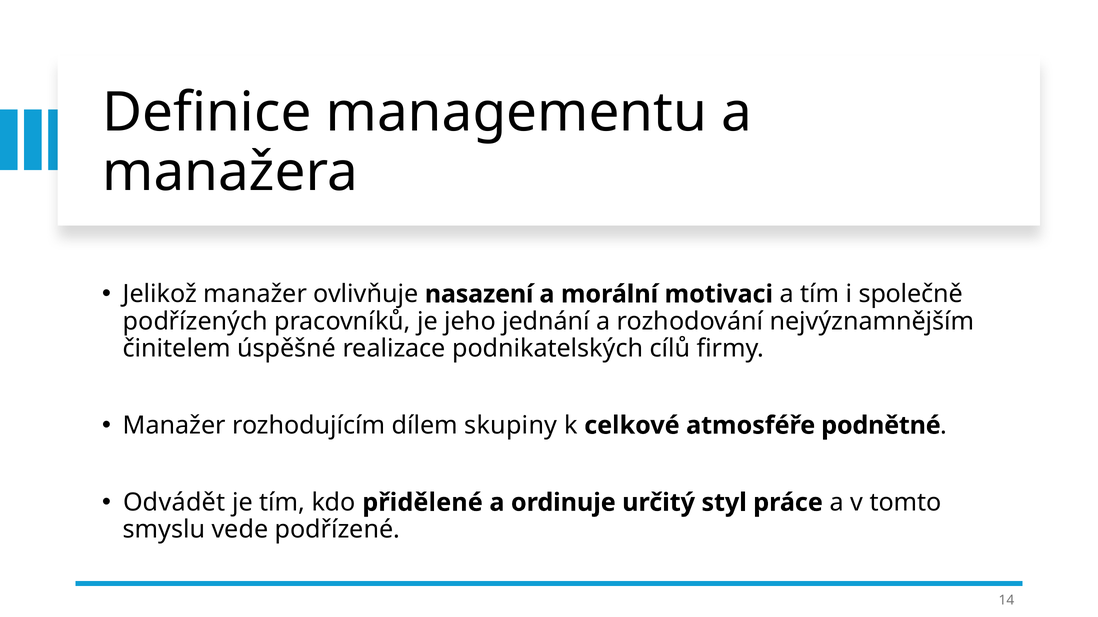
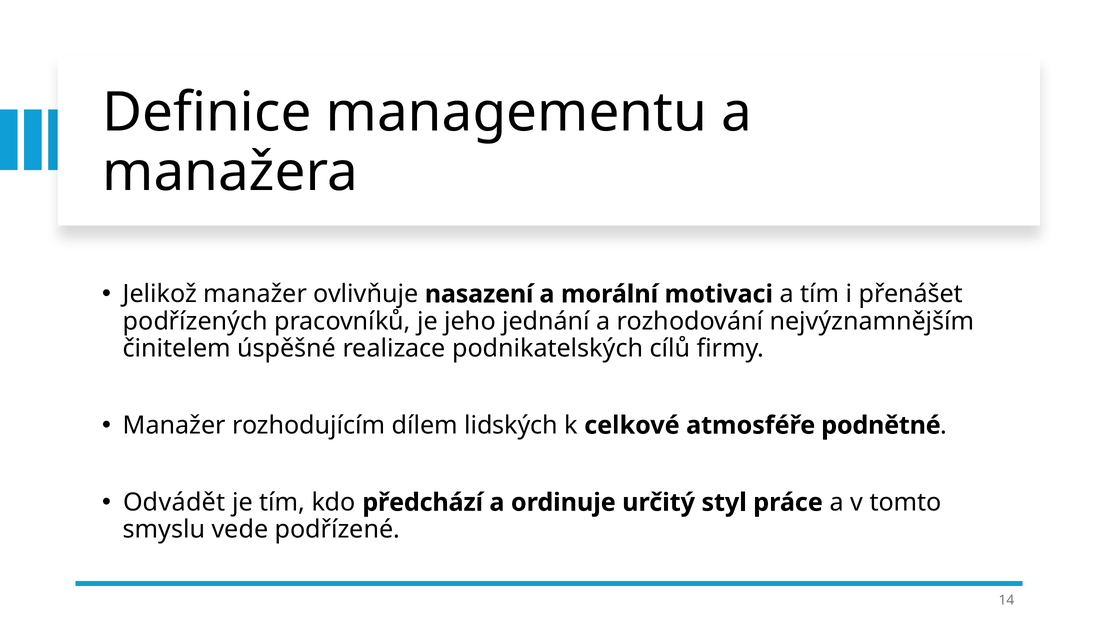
společně: společně -> přenášet (911, 294)
skupiny: skupiny -> lidských (511, 426)
přidělené: přidělené -> předchází (423, 503)
